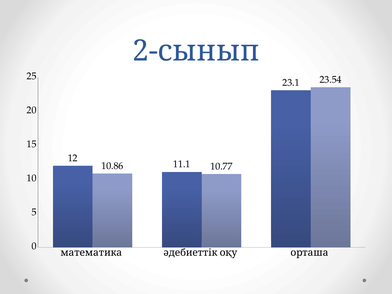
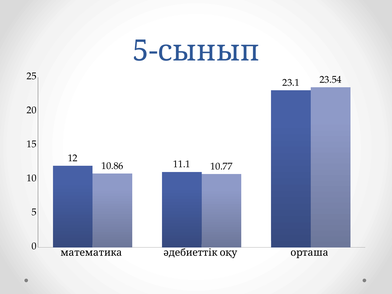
2-сынып: 2-сынып -> 5-сынып (196, 51)
